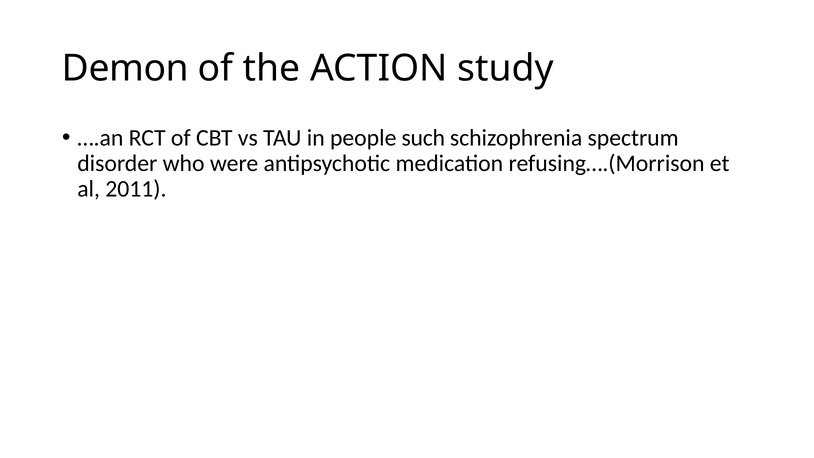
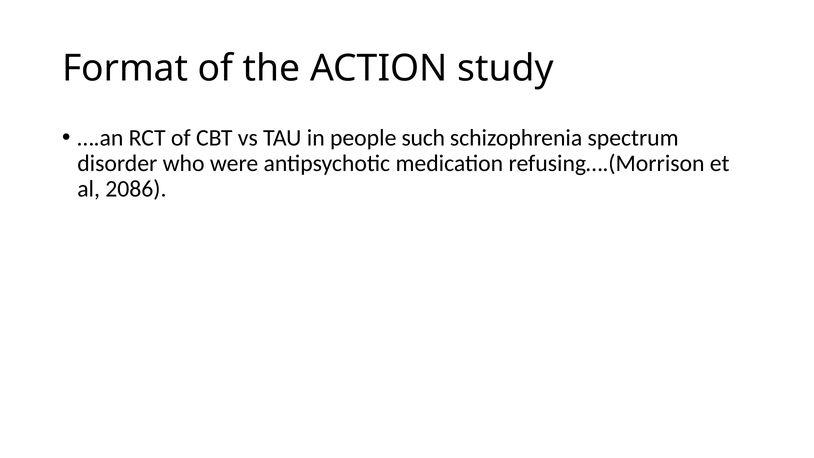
Demon: Demon -> Format (125, 68)
2011: 2011 -> 2086 (136, 189)
